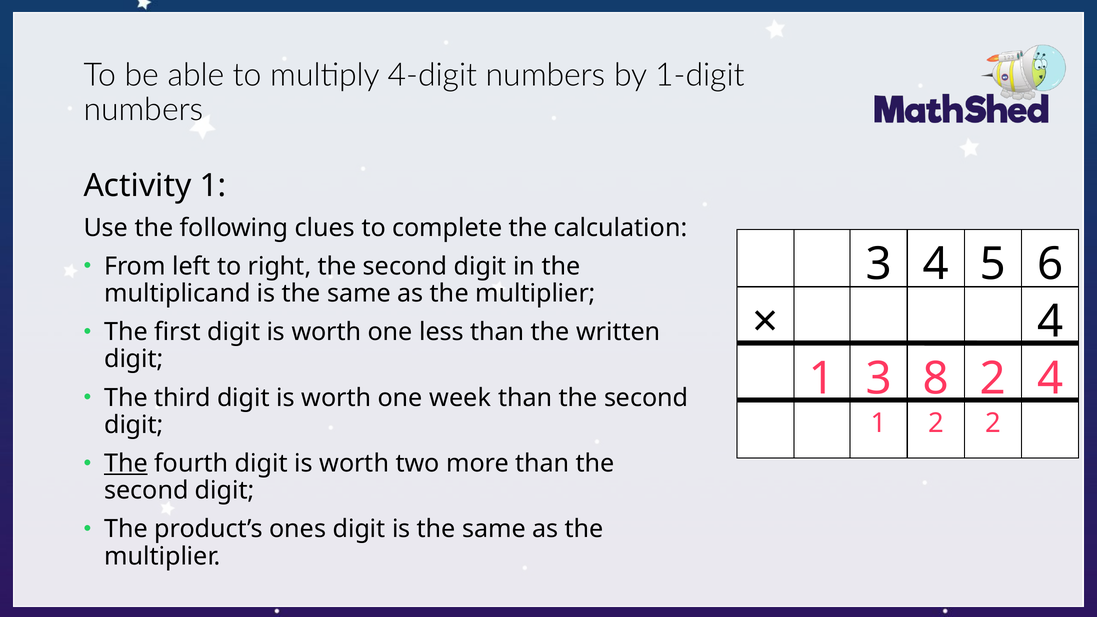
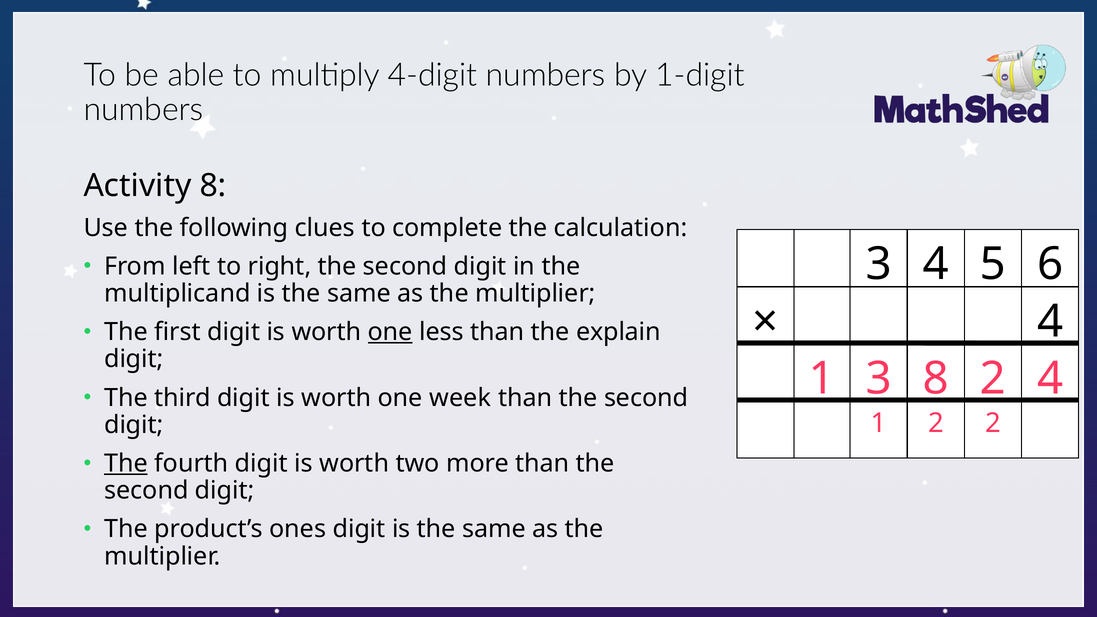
Activity 1: 1 -> 8 (213, 185)
one underline: none -> present (390, 332)
written: written -> explain (618, 332)
